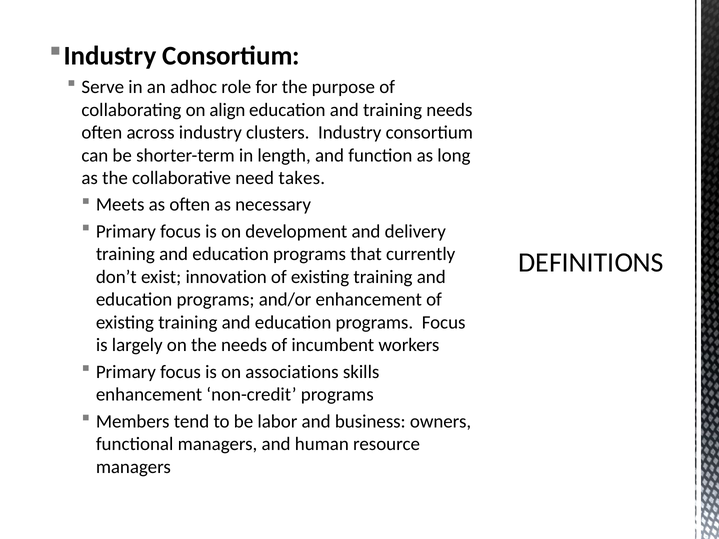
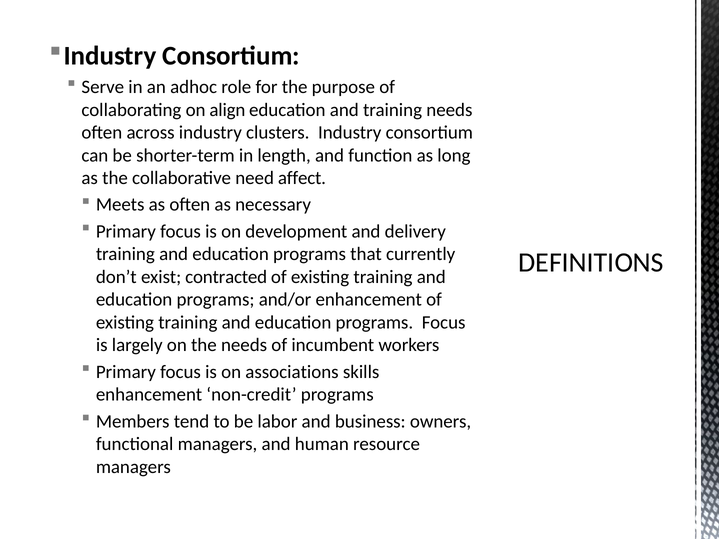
takes: takes -> affect (302, 178)
innovation: innovation -> contracted (226, 277)
